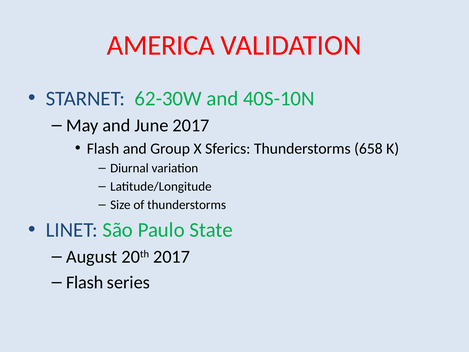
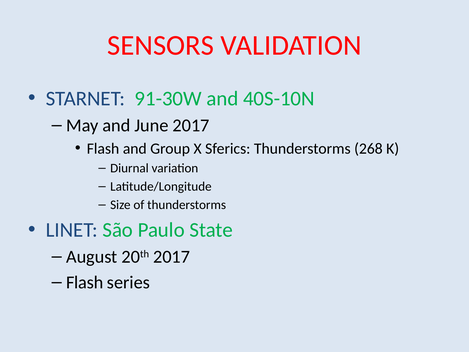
AMERICA: AMERICA -> SENSORS (161, 45)
62-30W: 62-30W -> 91-30W (168, 98)
658: 658 -> 268 (368, 149)
